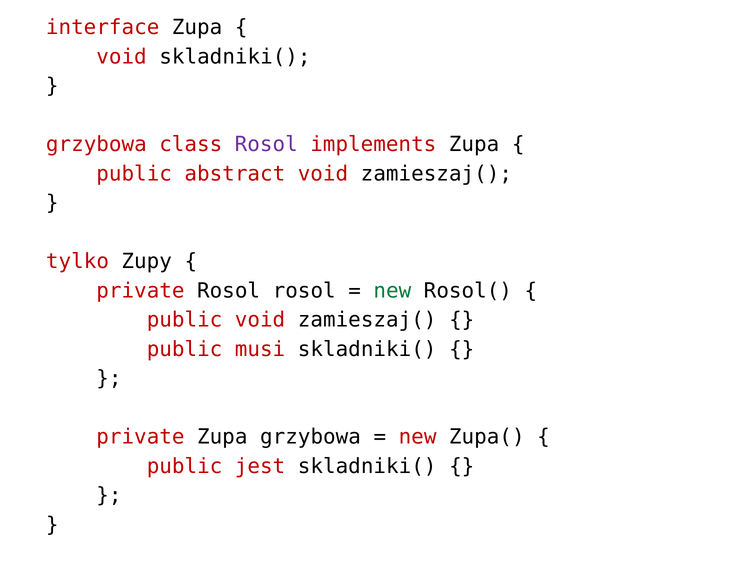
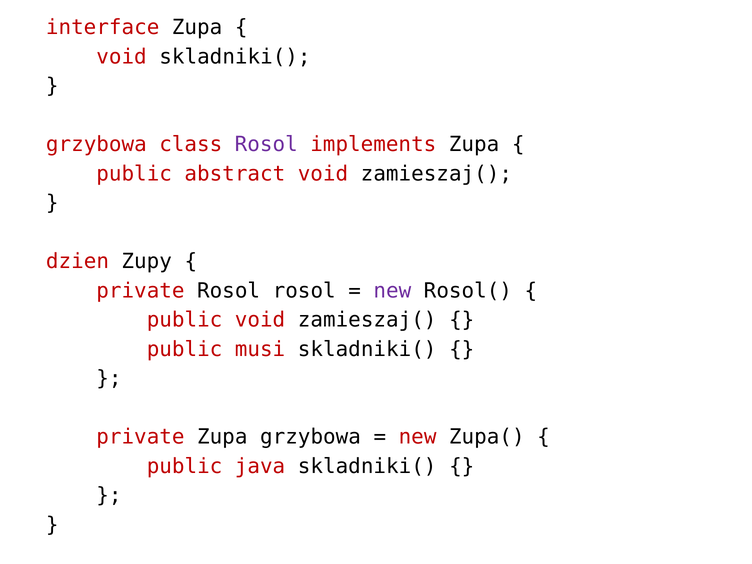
tylko: tylko -> dzien (77, 261)
new colour: green -> purple (392, 291)
jest: jest -> java (260, 466)
